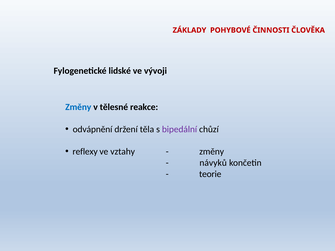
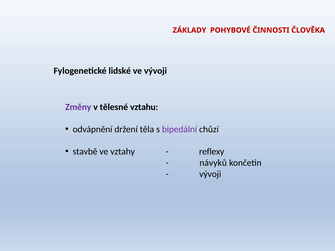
Změny colour: blue -> purple (78, 107)
reakce: reakce -> vztahu (144, 107)
reflexy: reflexy -> stavbě (85, 152)
změny: změny -> reflexy (212, 152)
teorie: teorie -> vývoji (210, 174)
